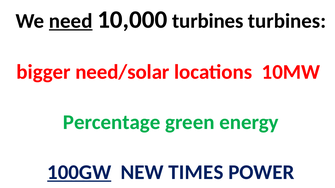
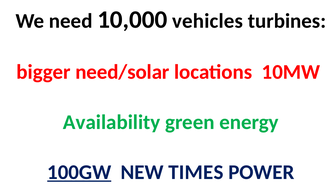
need underline: present -> none (71, 21)
10,000 turbines: turbines -> vehicles (208, 21)
Percentage: Percentage -> Availability (112, 122)
